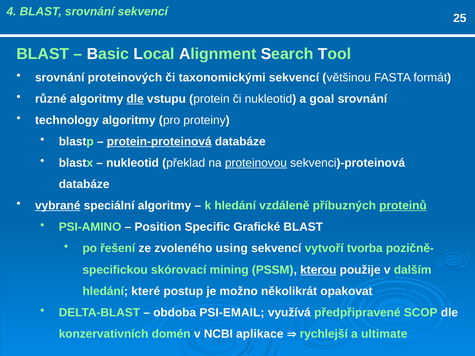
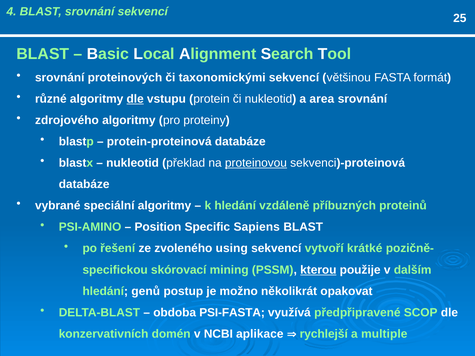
goal: goal -> area (322, 99)
technology: technology -> zdrojového (67, 120)
protein-proteinová underline: present -> none (159, 142)
vybrané underline: present -> none (58, 206)
proteinů underline: present -> none (403, 206)
Grafické: Grafické -> Sapiens (257, 227)
tvorba: tvorba -> krátké (365, 249)
které: které -> genů (146, 291)
PSI-EMAIL: PSI-EMAIL -> PSI-FASTA (232, 313)
ultimate: ultimate -> multiple (384, 334)
